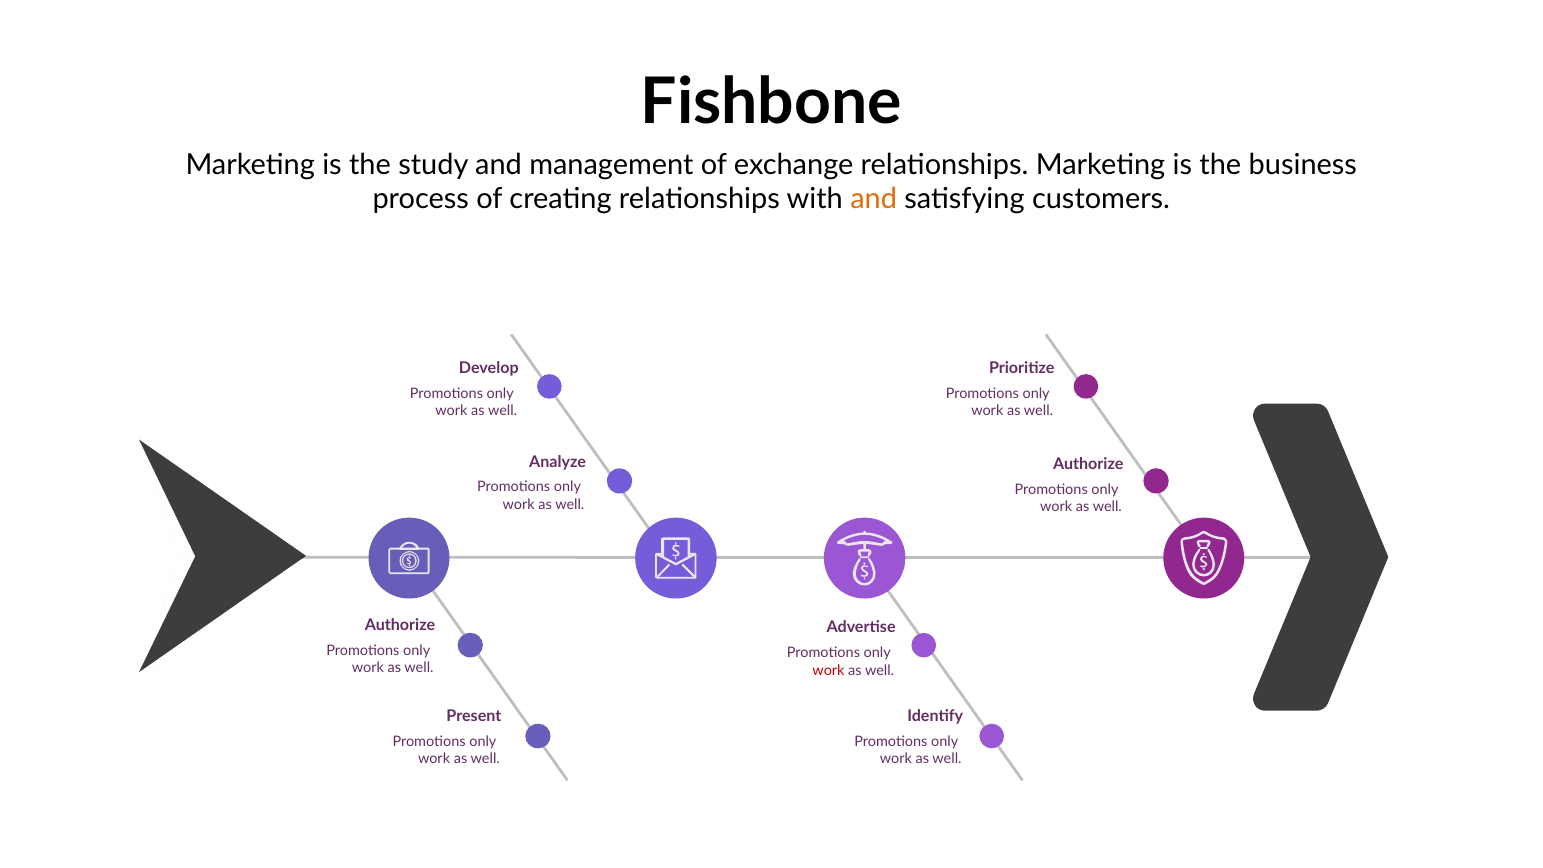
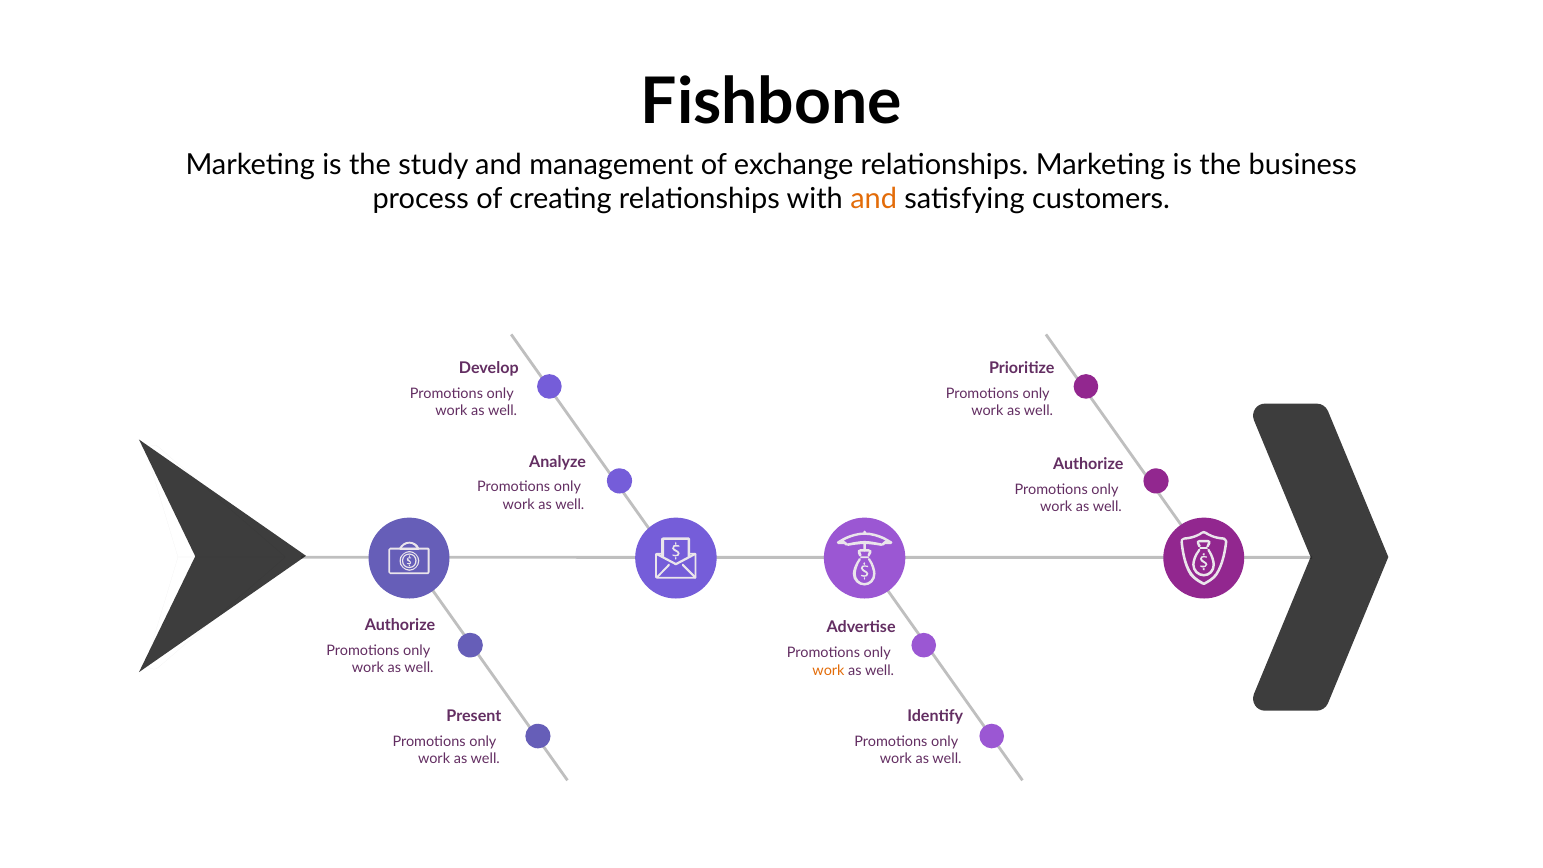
work colour: red -> orange (829, 670)
